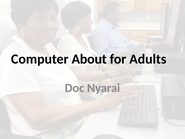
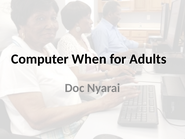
About: About -> When (89, 59)
